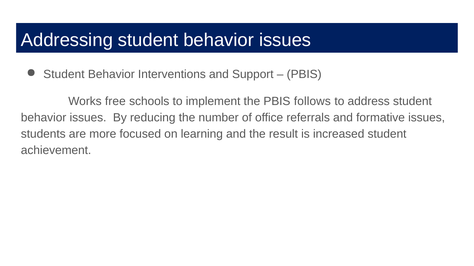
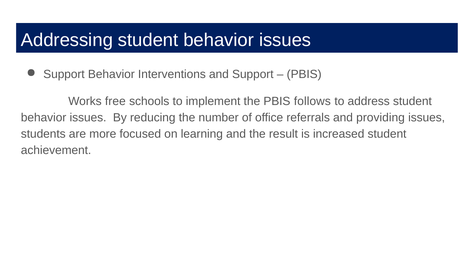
Student: Student -> Support (64, 75)
formative: formative -> providing (381, 118)
